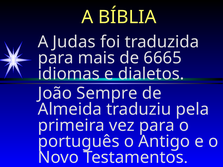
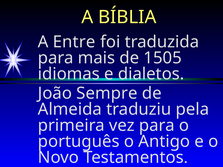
Judas: Judas -> Entre (74, 42)
6665: 6665 -> 1505 (163, 58)
